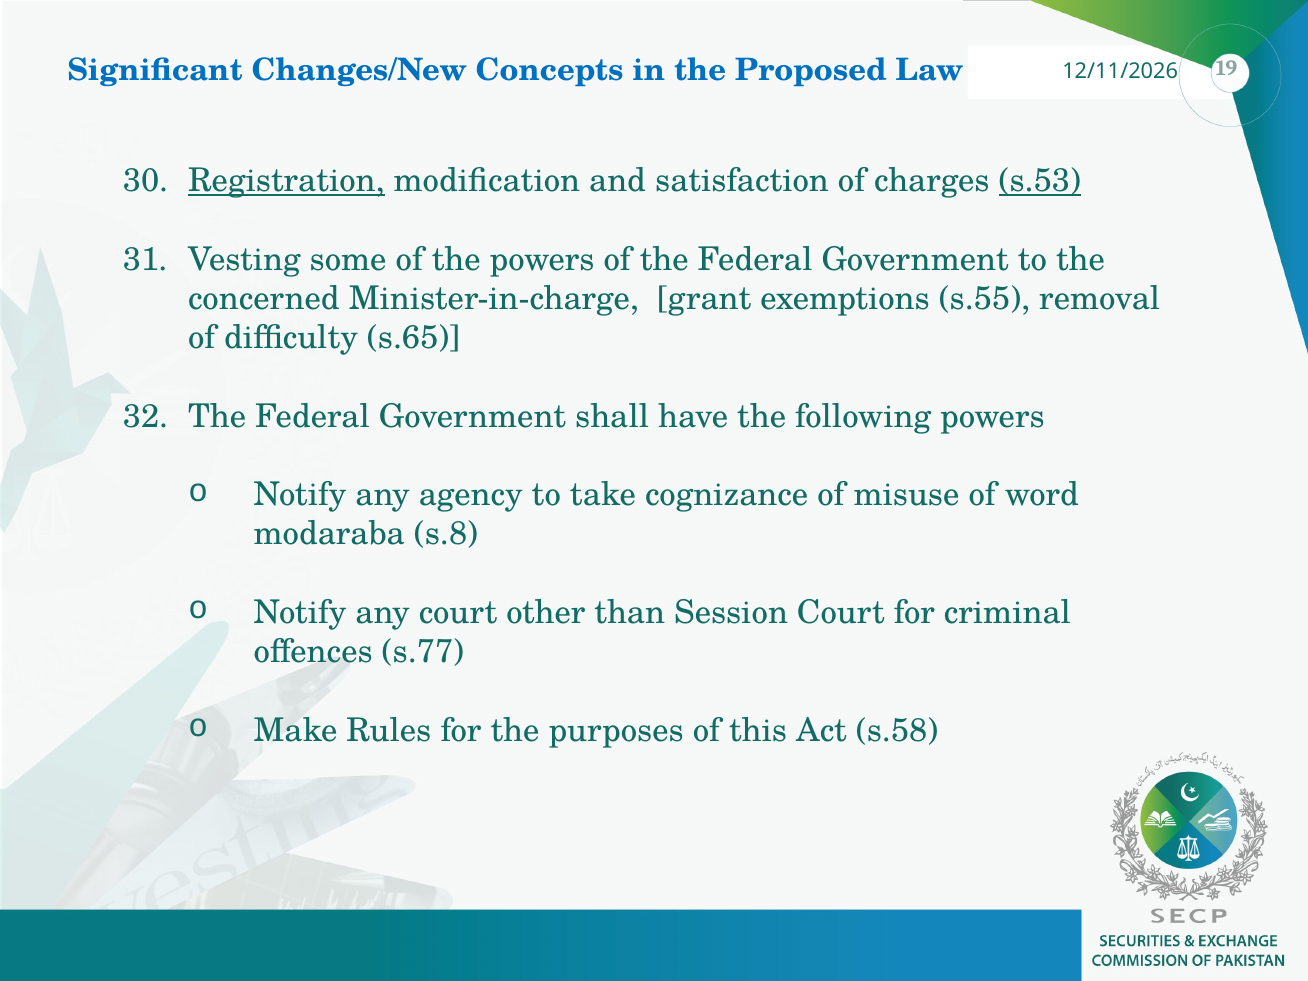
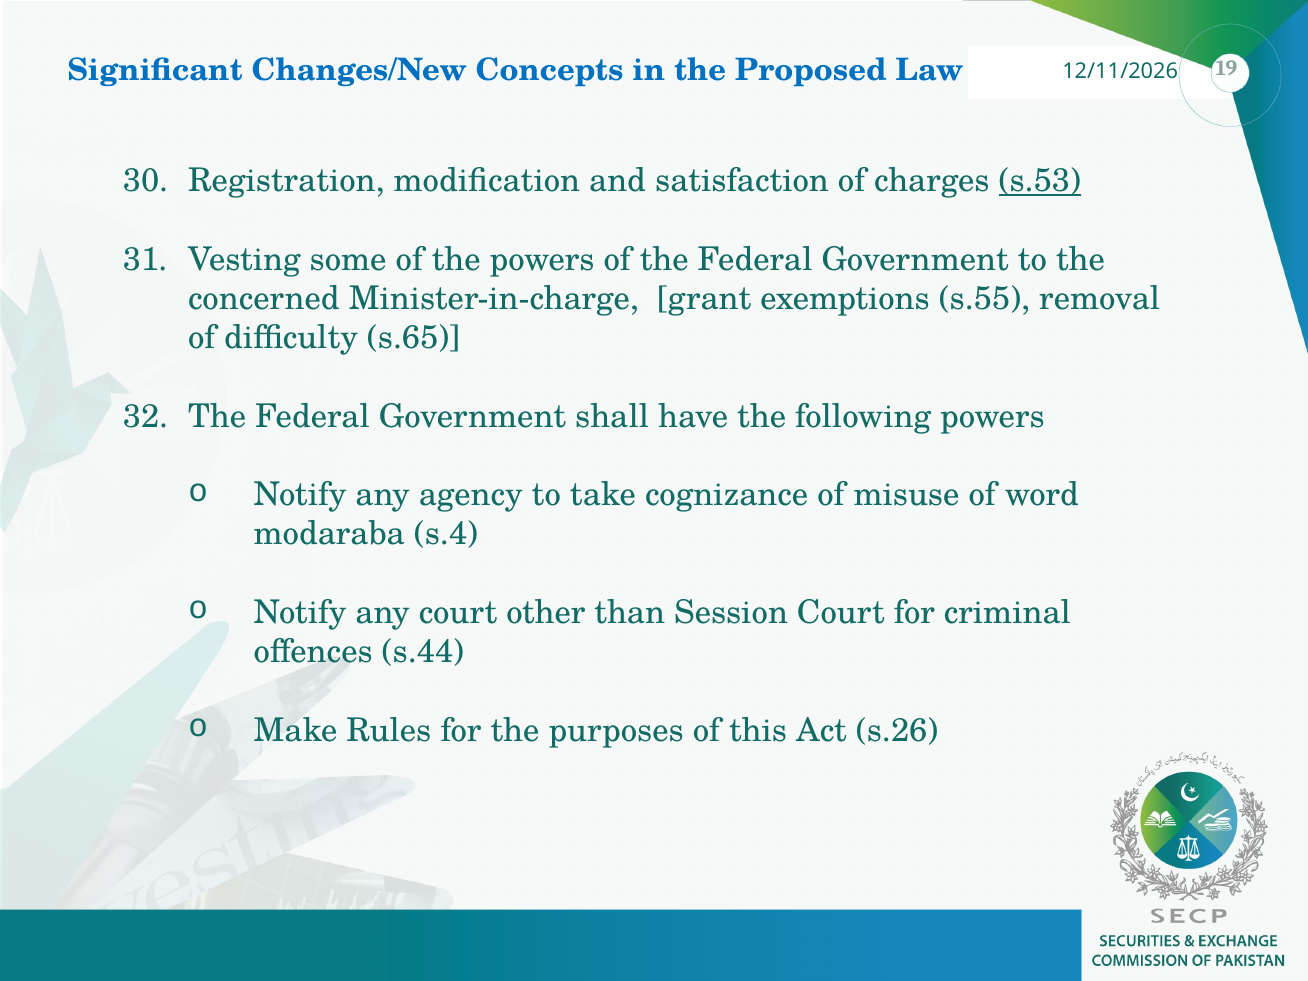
Registration underline: present -> none (286, 181)
s.8: s.8 -> s.4 (446, 534)
s.77: s.77 -> s.44 (423, 652)
s.58: s.58 -> s.26 (897, 730)
